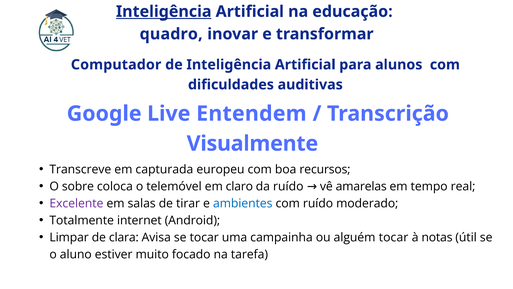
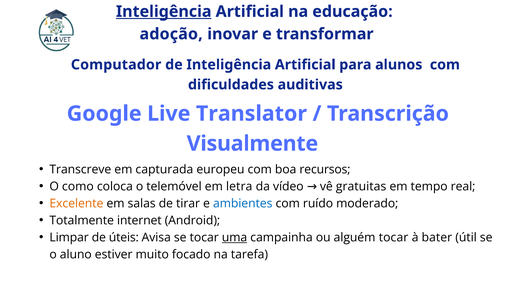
quadro: quadro -> adoção (171, 34)
Entendem: Entendem -> Translator (251, 113)
sobre: sobre -> como (78, 186)
claro: claro -> letra (239, 186)
da ruído: ruído -> vídeo (288, 186)
amarelas: amarelas -> gratuitas (361, 186)
Excelente colour: purple -> orange (76, 203)
clara: clara -> úteis (124, 237)
uma underline: none -> present (235, 237)
notas: notas -> bater (437, 237)
